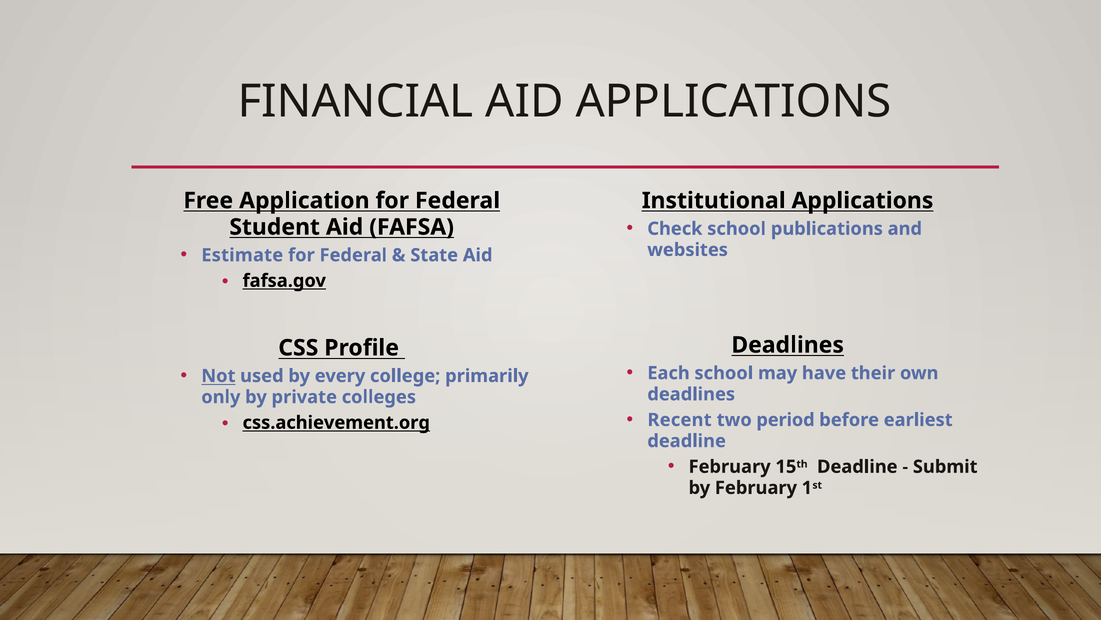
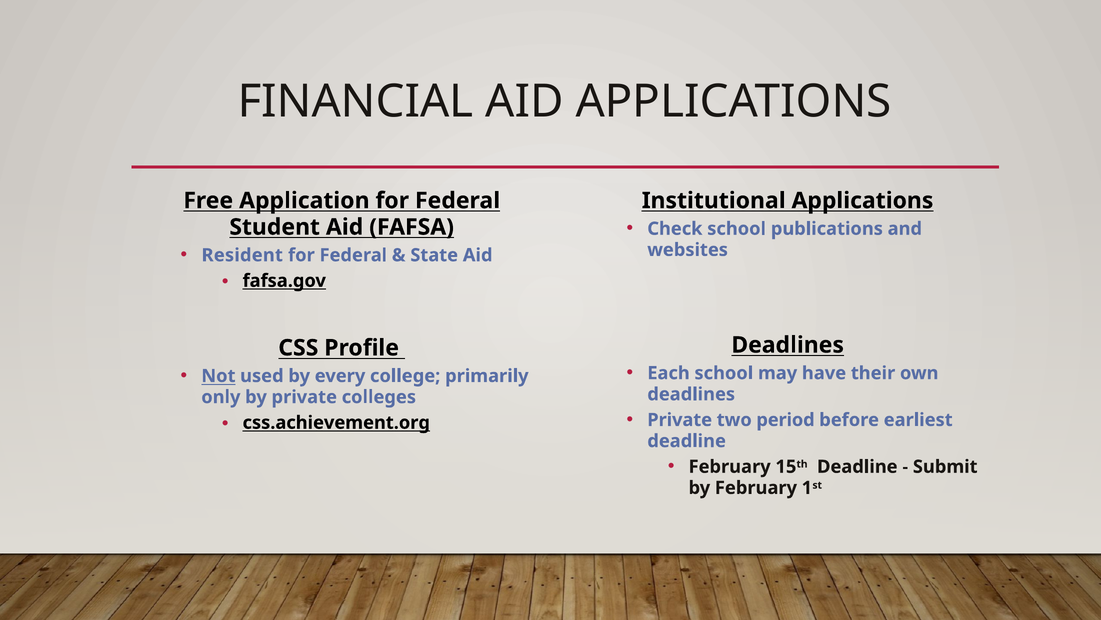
Estimate: Estimate -> Resident (242, 255)
Recent: Recent -> Private (680, 419)
